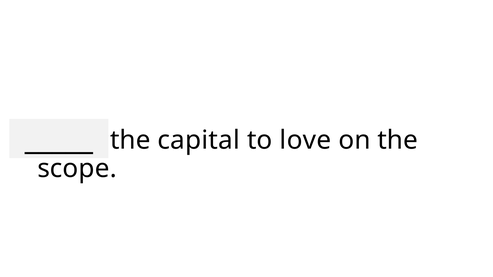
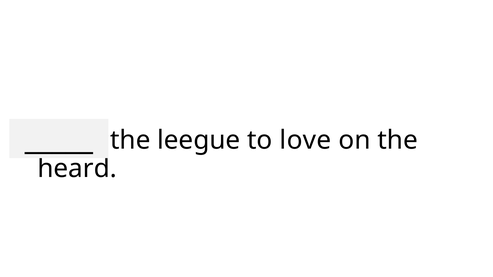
capital: capital -> leegue (199, 140)
scope: scope -> heard (77, 169)
